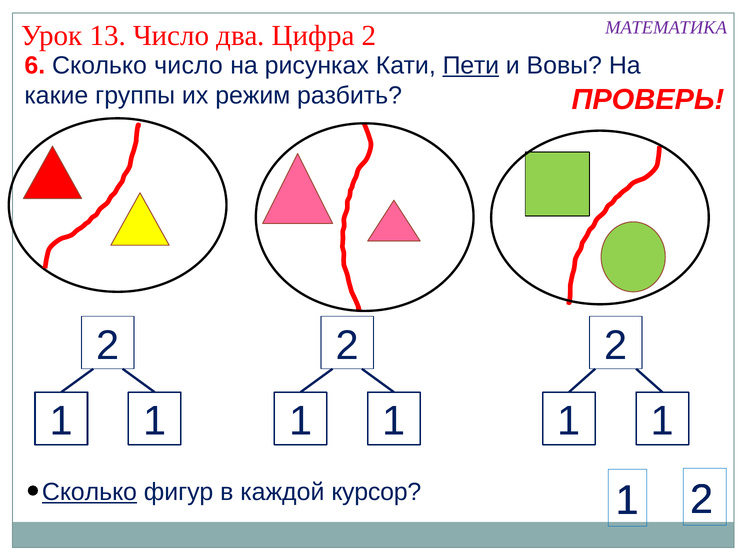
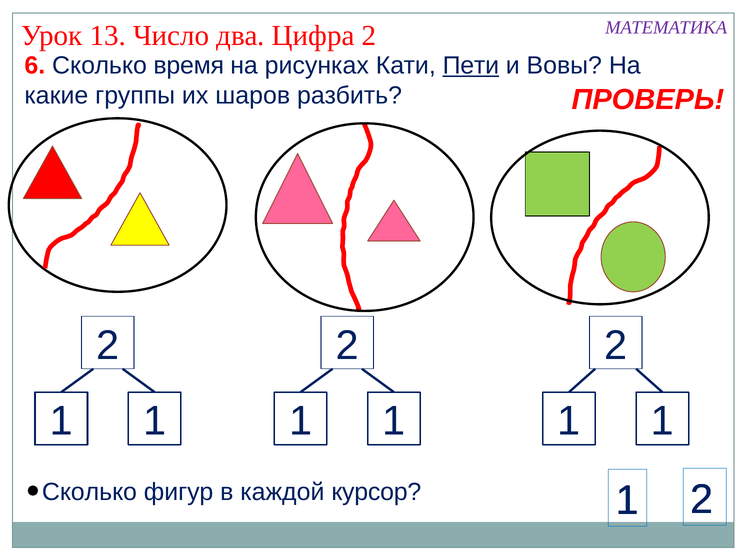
Сколько число: число -> время (189, 66)
режим: режим -> шаров (253, 95)
Сколько underline: present -> none (89, 492)
